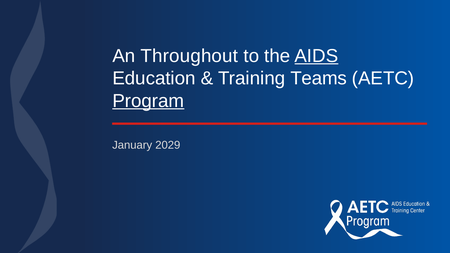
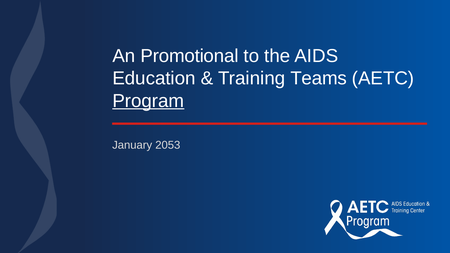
Throughout: Throughout -> Promotional (189, 56)
AIDS underline: present -> none (316, 56)
2029: 2029 -> 2053 (168, 145)
